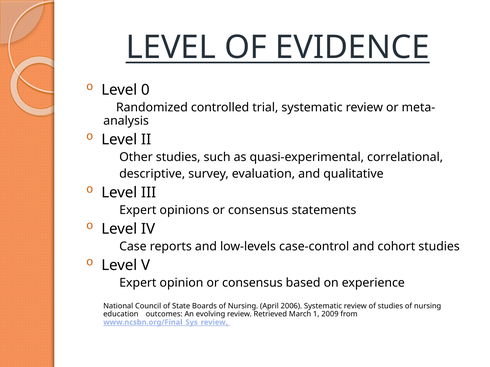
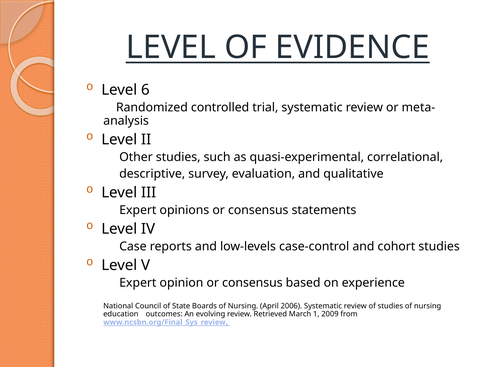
0: 0 -> 6 (145, 90)
